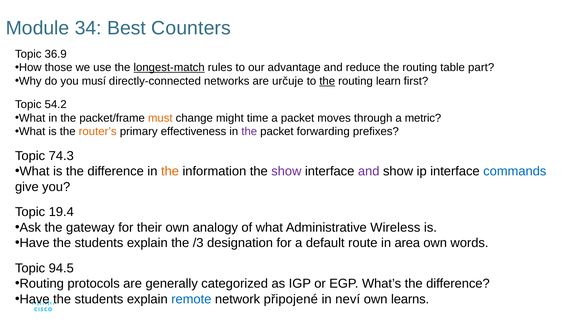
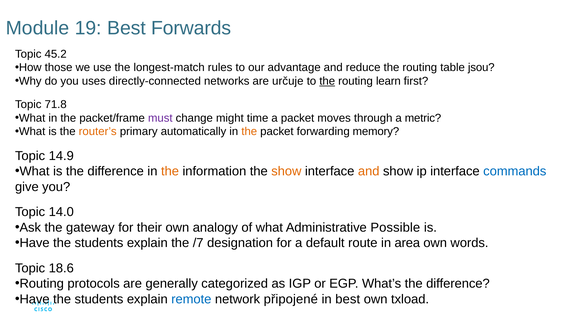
34: 34 -> 19 (88, 28)
Counters: Counters -> Forwards (191, 28)
36.9: 36.9 -> 45.2 (56, 54)
longest-match underline: present -> none (169, 68)
part: part -> jsou (481, 68)
musí: musí -> uses (94, 81)
54.2: 54.2 -> 71.8 (56, 105)
must colour: orange -> purple (160, 118)
effectiveness: effectiveness -> automatically (194, 132)
the colour: purple -> orange (249, 132)
prefixes: prefixes -> memory (376, 132)
74.3: 74.3 -> 14.9 (61, 156)
show colour: purple -> orange (286, 172)
and colour: purple -> orange (369, 172)
19.4: 19.4 -> 14.0 (61, 212)
Wireless: Wireless -> Possible (395, 228)
/3: /3 -> /7 (198, 243)
94.5: 94.5 -> 18.6 (61, 269)
in neví: neví -> best (348, 300)
learns: learns -> txload (410, 300)
